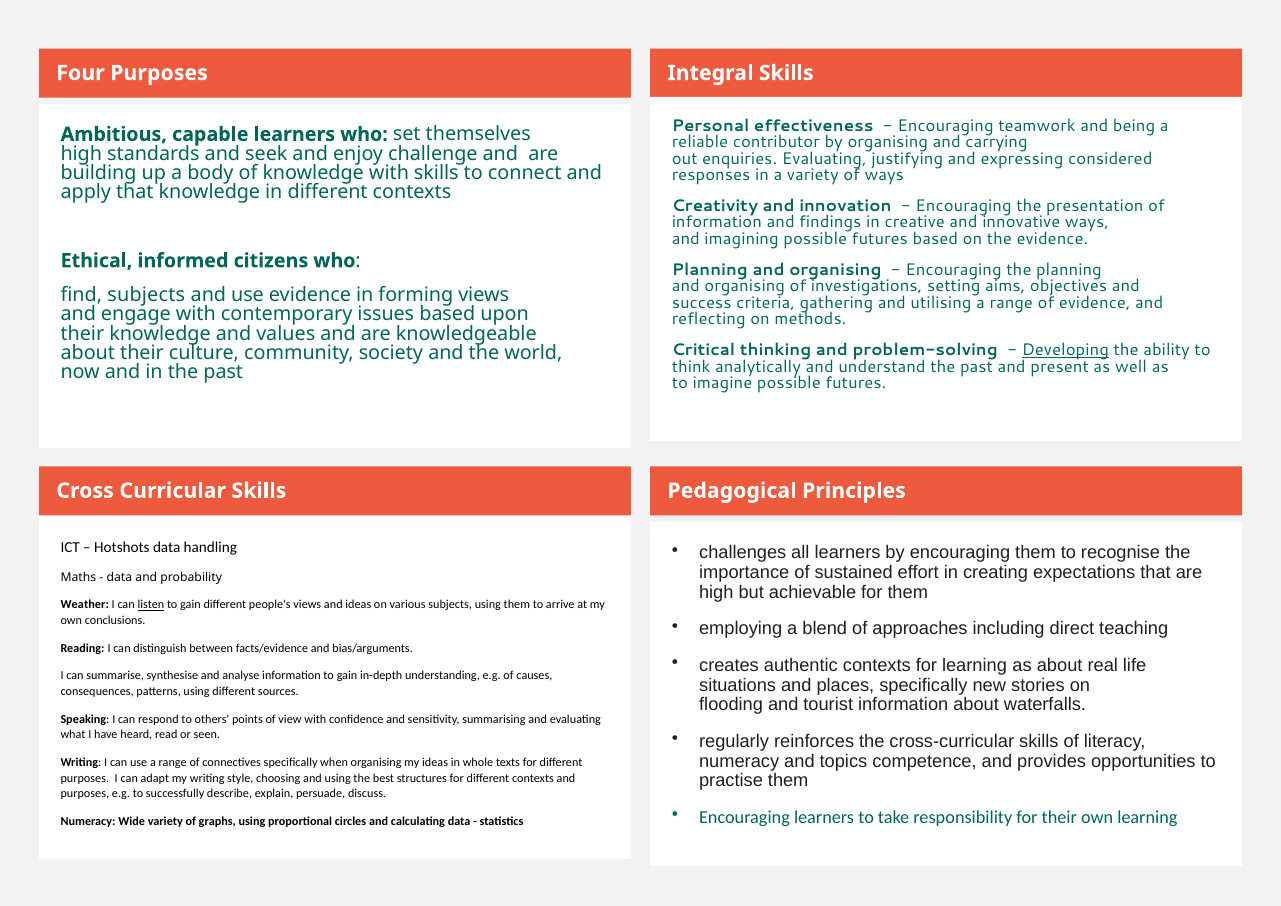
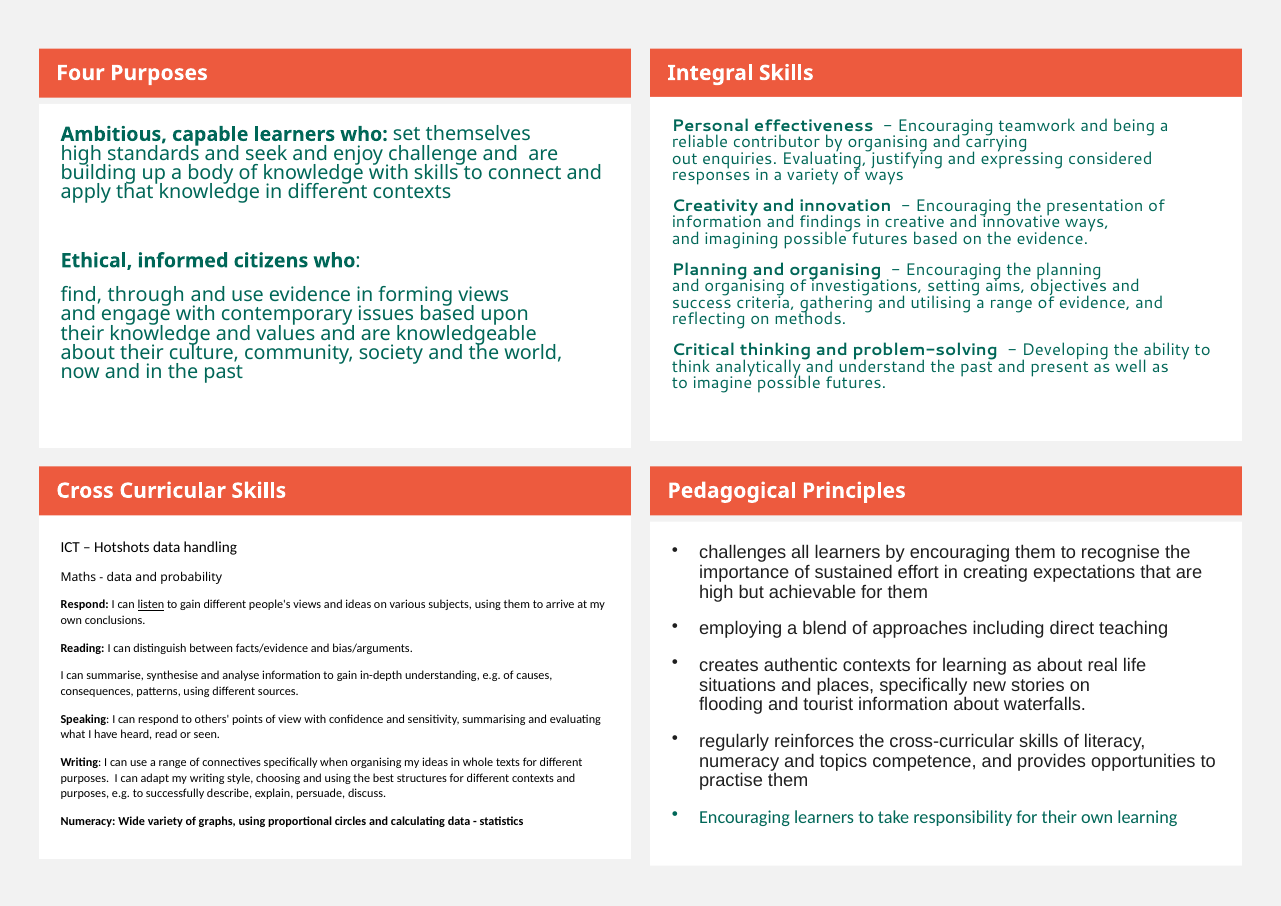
find subjects: subjects -> through (146, 295)
Developing underline: present -> none (1065, 350)
Weather: Weather -> Respond (85, 605)
